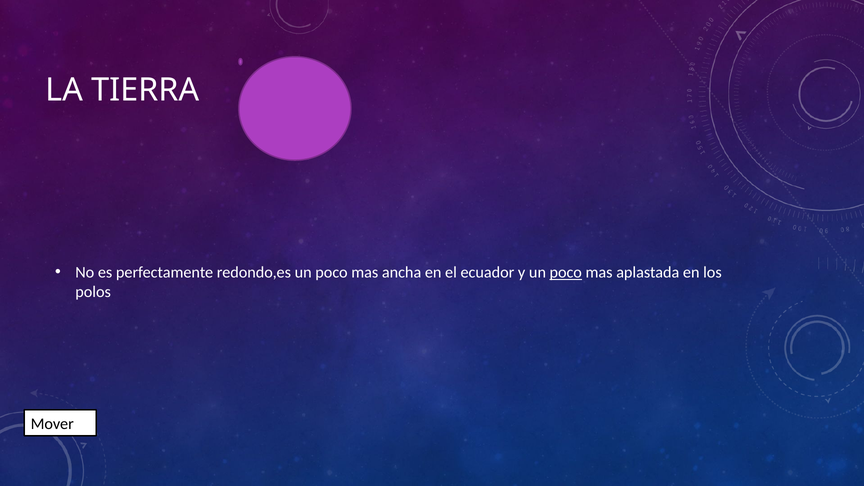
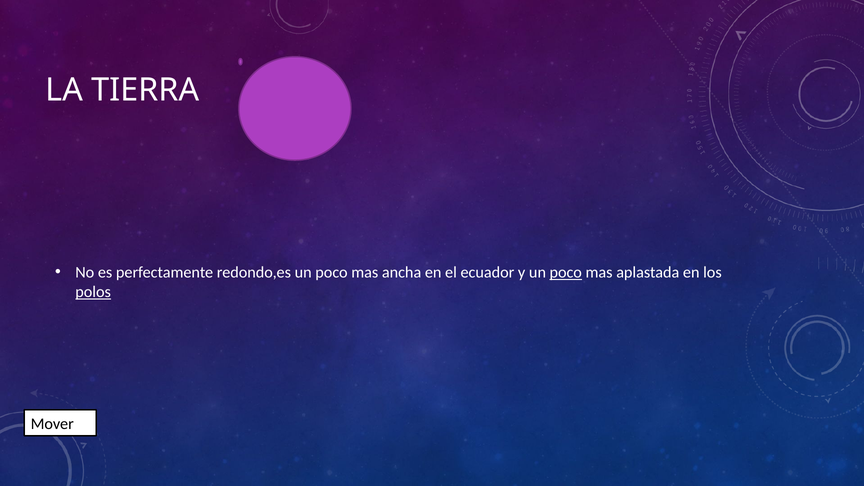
polos underline: none -> present (93, 292)
